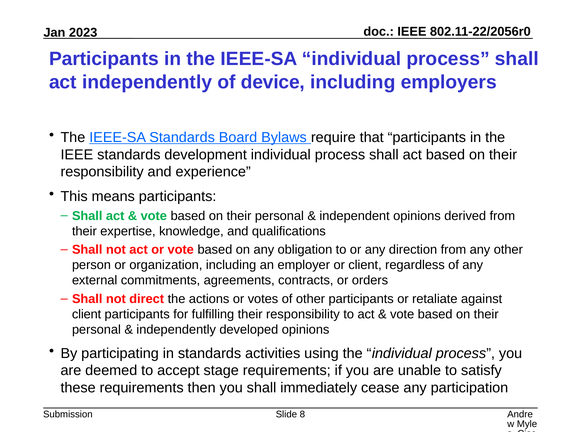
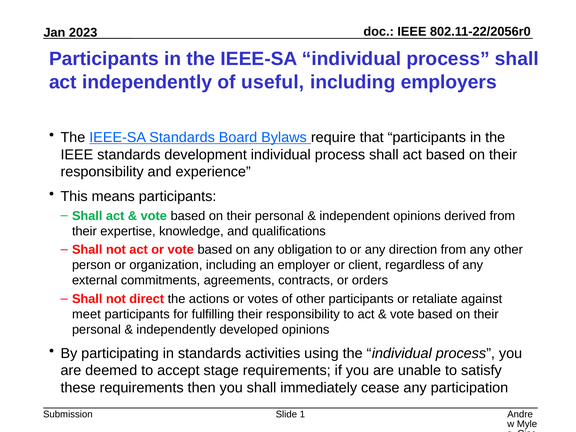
device: device -> useful (273, 82)
client: client -> meet (86, 314)
8: 8 -> 1 (302, 414)
